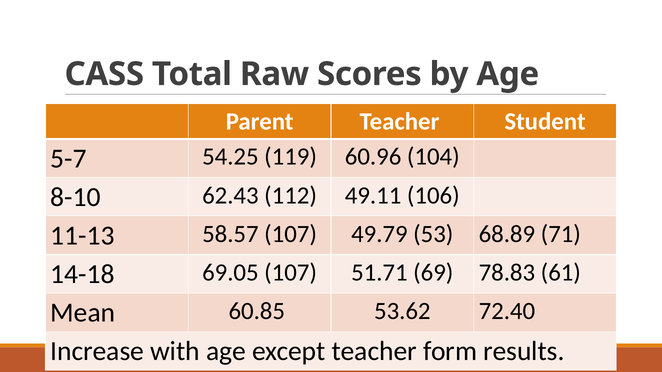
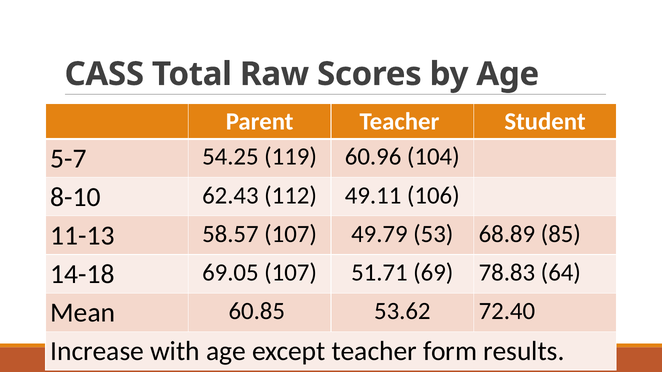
71: 71 -> 85 (561, 234)
61: 61 -> 64 (561, 273)
